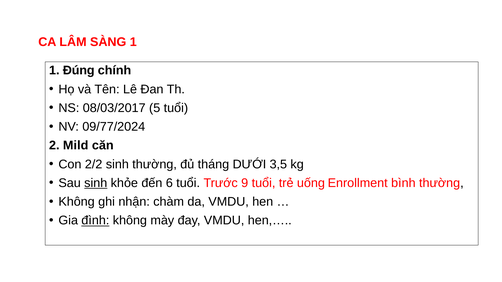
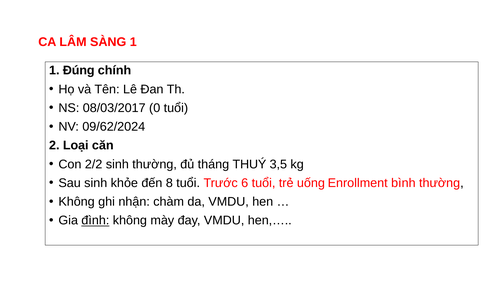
5: 5 -> 0 (155, 108)
09/77/2024: 09/77/2024 -> 09/62/2024 (114, 127)
Mild: Mild -> Loại (76, 146)
DƯỚI: DƯỚI -> THUÝ (249, 164)
sinh underline: present -> none (96, 183)
6: 6 -> 8 (169, 183)
9: 9 -> 6 (245, 183)
